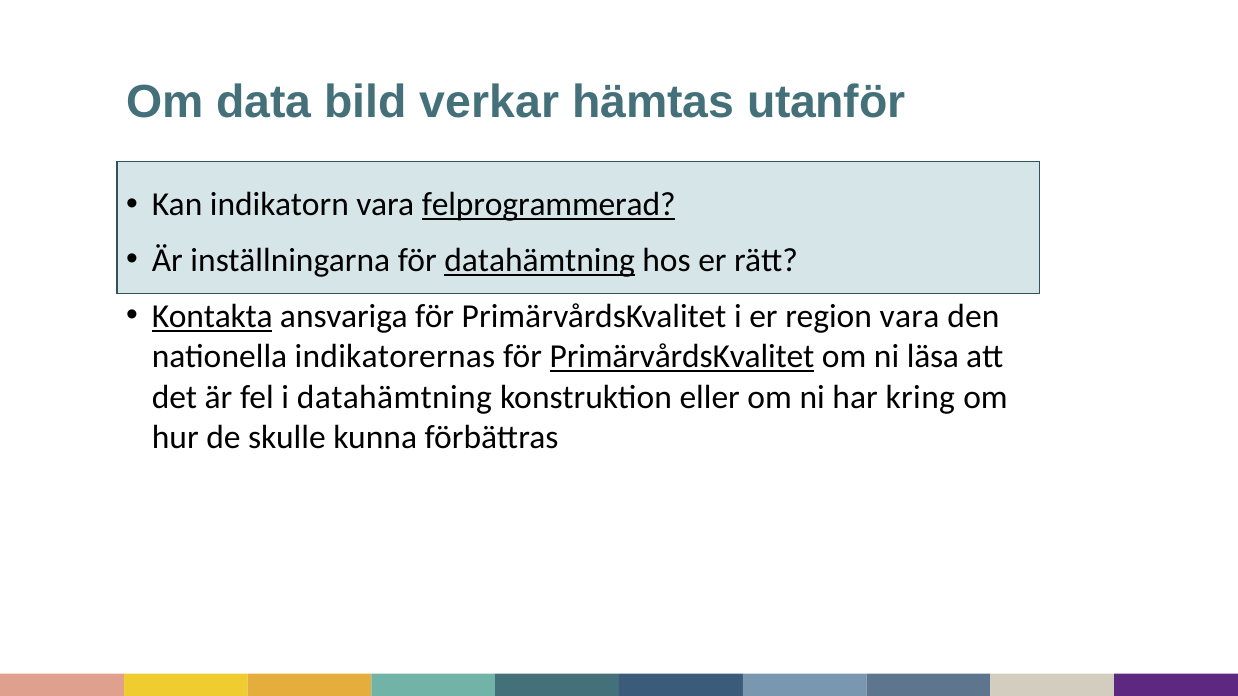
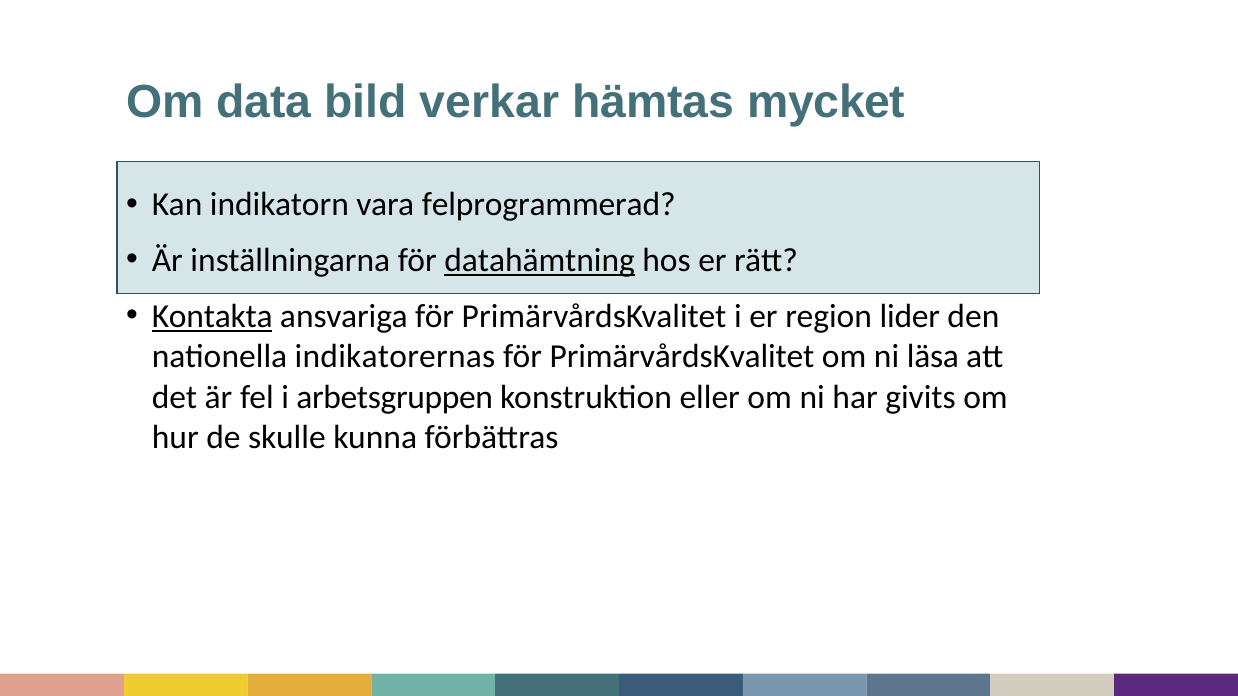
utanför: utanför -> mycket (826, 102)
felprogrammerad underline: present -> none (549, 205)
region vara: vara -> lider (910, 317)
PrimärvårdsKvalitet underline: present -> none (682, 357)
i datahämtning: datahämtning -> arbetsgruppen (395, 397)
kring: kring -> givits (921, 397)
